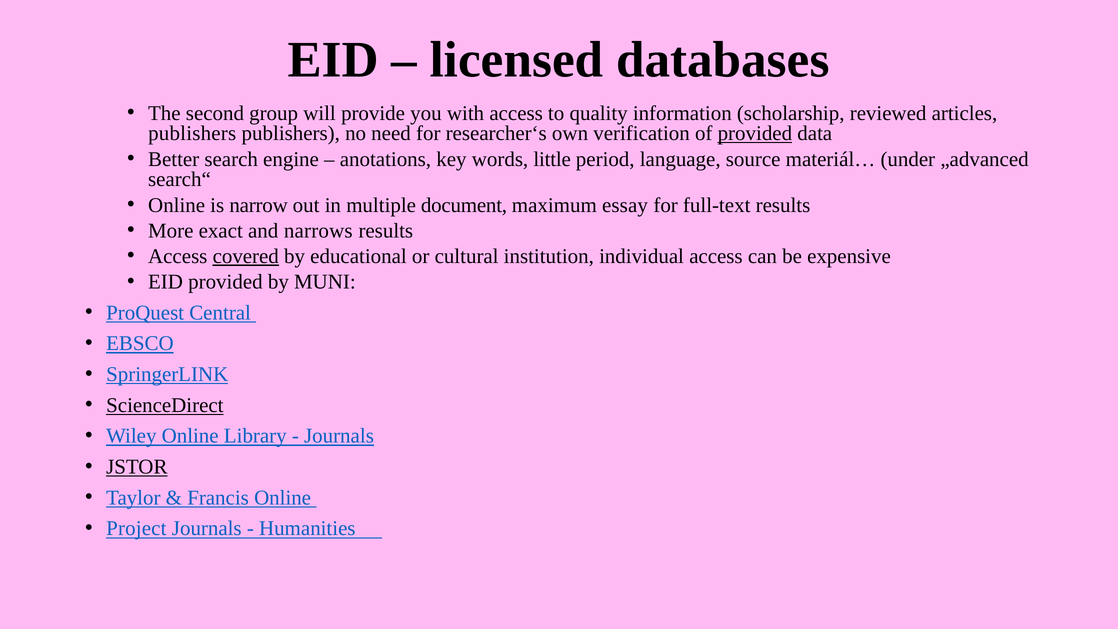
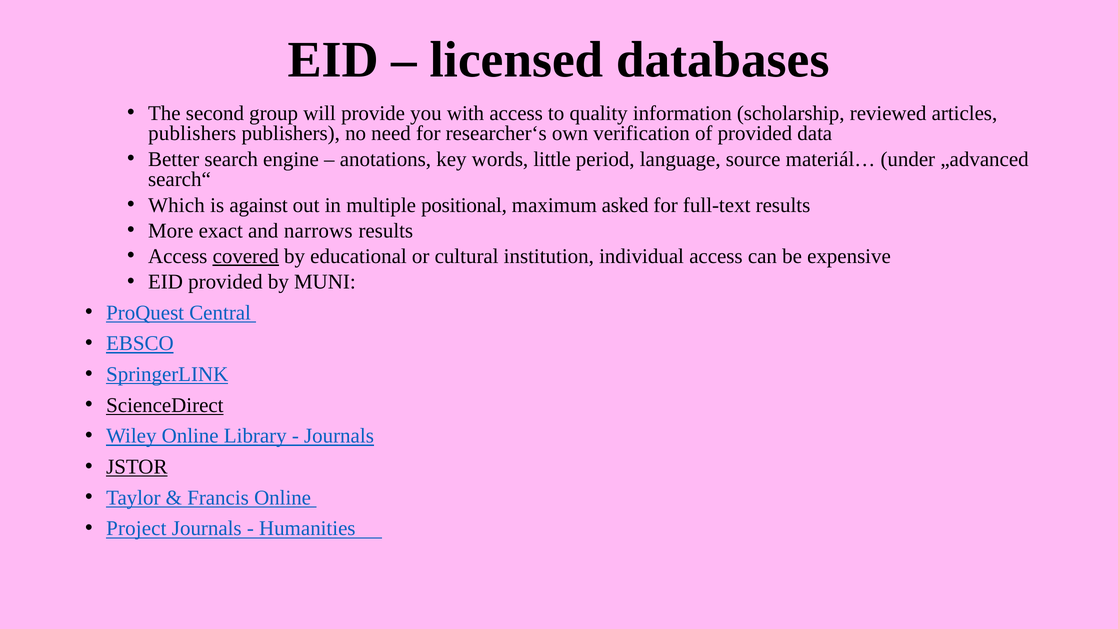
provided underline: present -> none (755, 134)
Online: Online -> Which (176, 205)
narrow: narrow -> against (259, 205)
document: document -> positional (464, 205)
essay: essay -> asked (625, 205)
